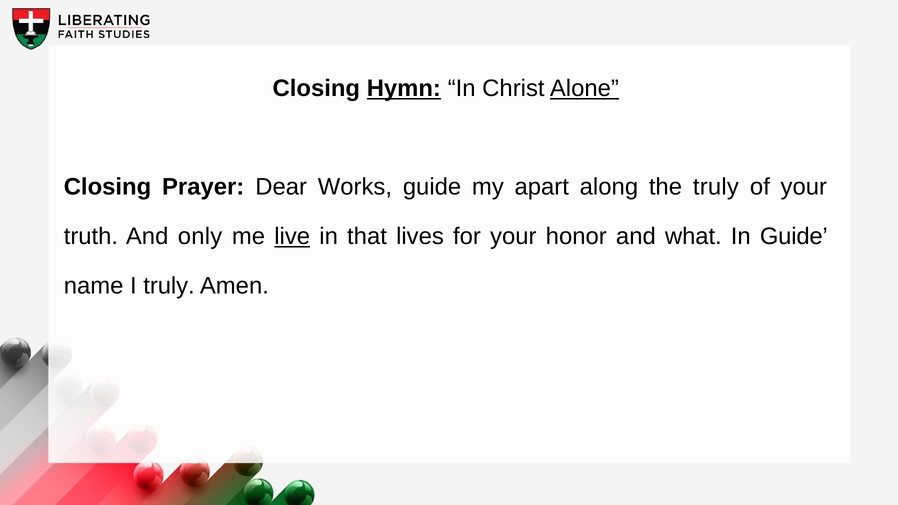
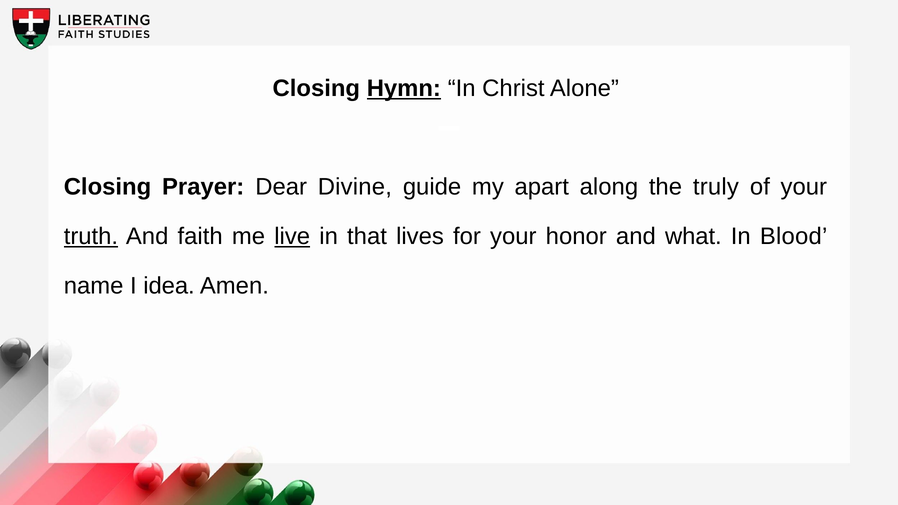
Alone underline: present -> none (584, 88)
Works: Works -> Divine (355, 187)
truth underline: none -> present (91, 236)
only: only -> faith (200, 236)
In Guide: Guide -> Blood (794, 236)
I truly: truly -> idea (169, 286)
